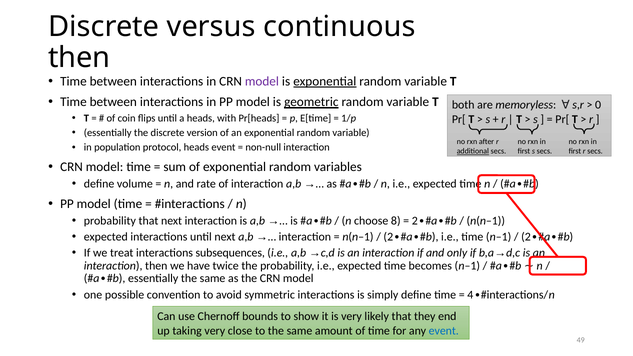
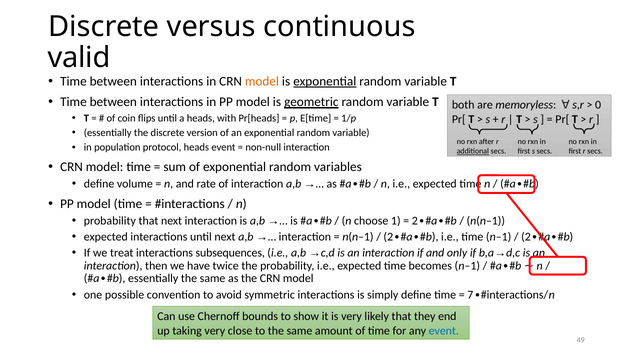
then: then -> valid (79, 58)
model colour: purple -> orange (262, 81)
8: 8 -> 1 (396, 221)
4: 4 -> 7 (470, 295)
